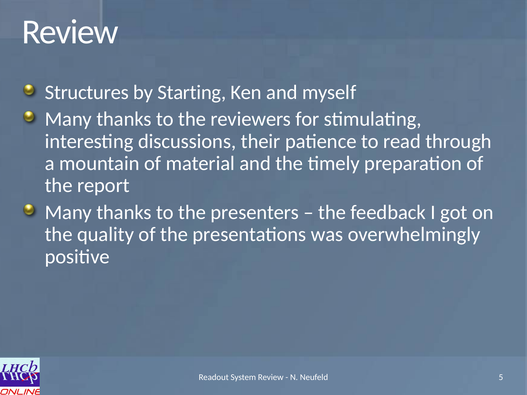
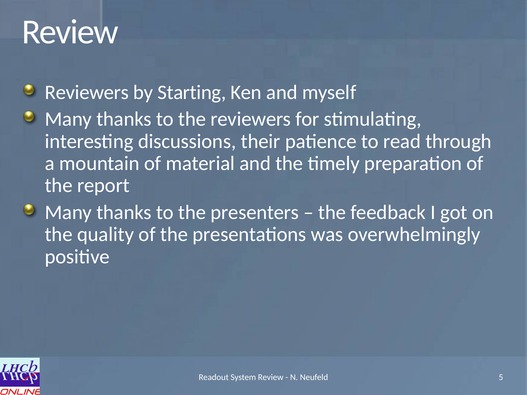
Structures: Structures -> Reviewers (87, 92)
